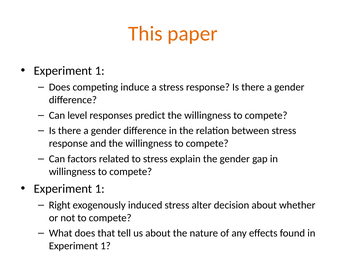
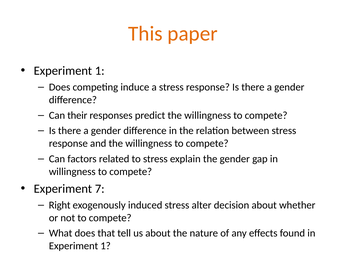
level: level -> their (77, 115)
1: 1 -> 7 (100, 188)
